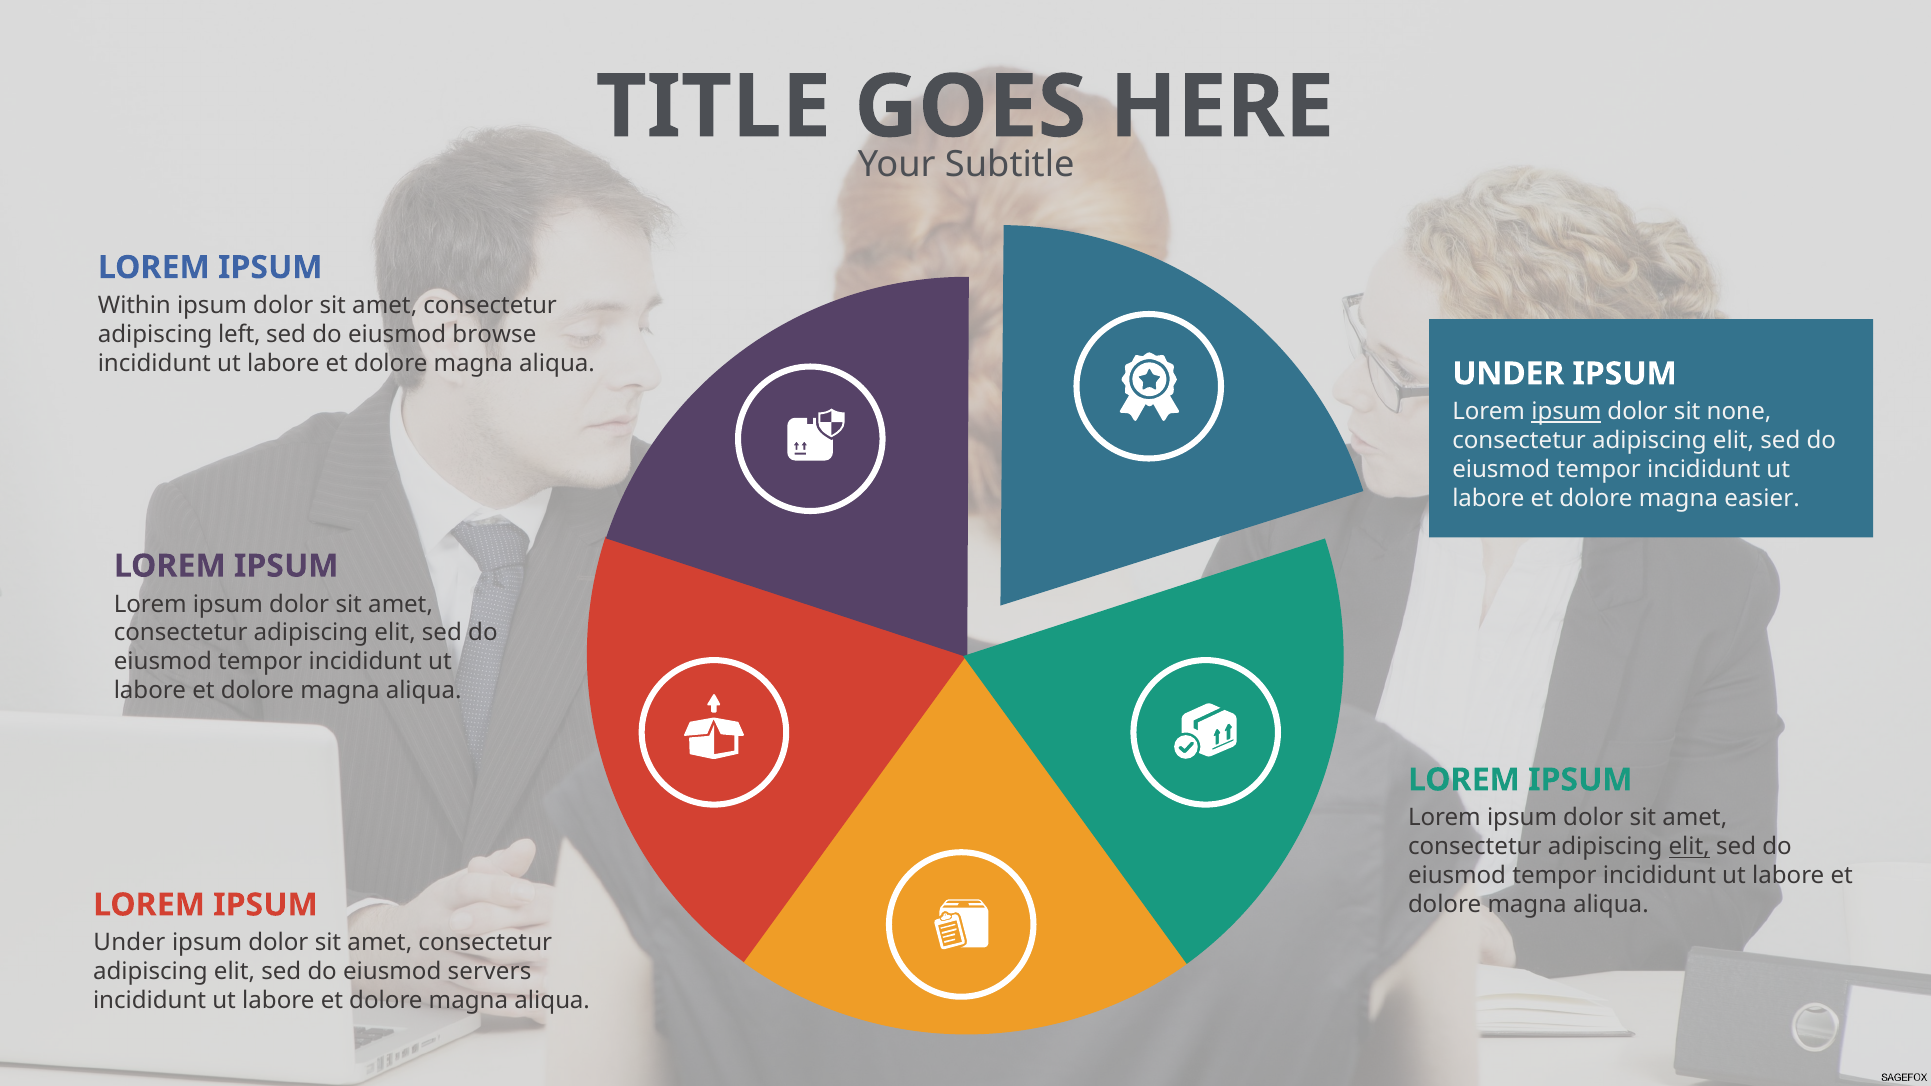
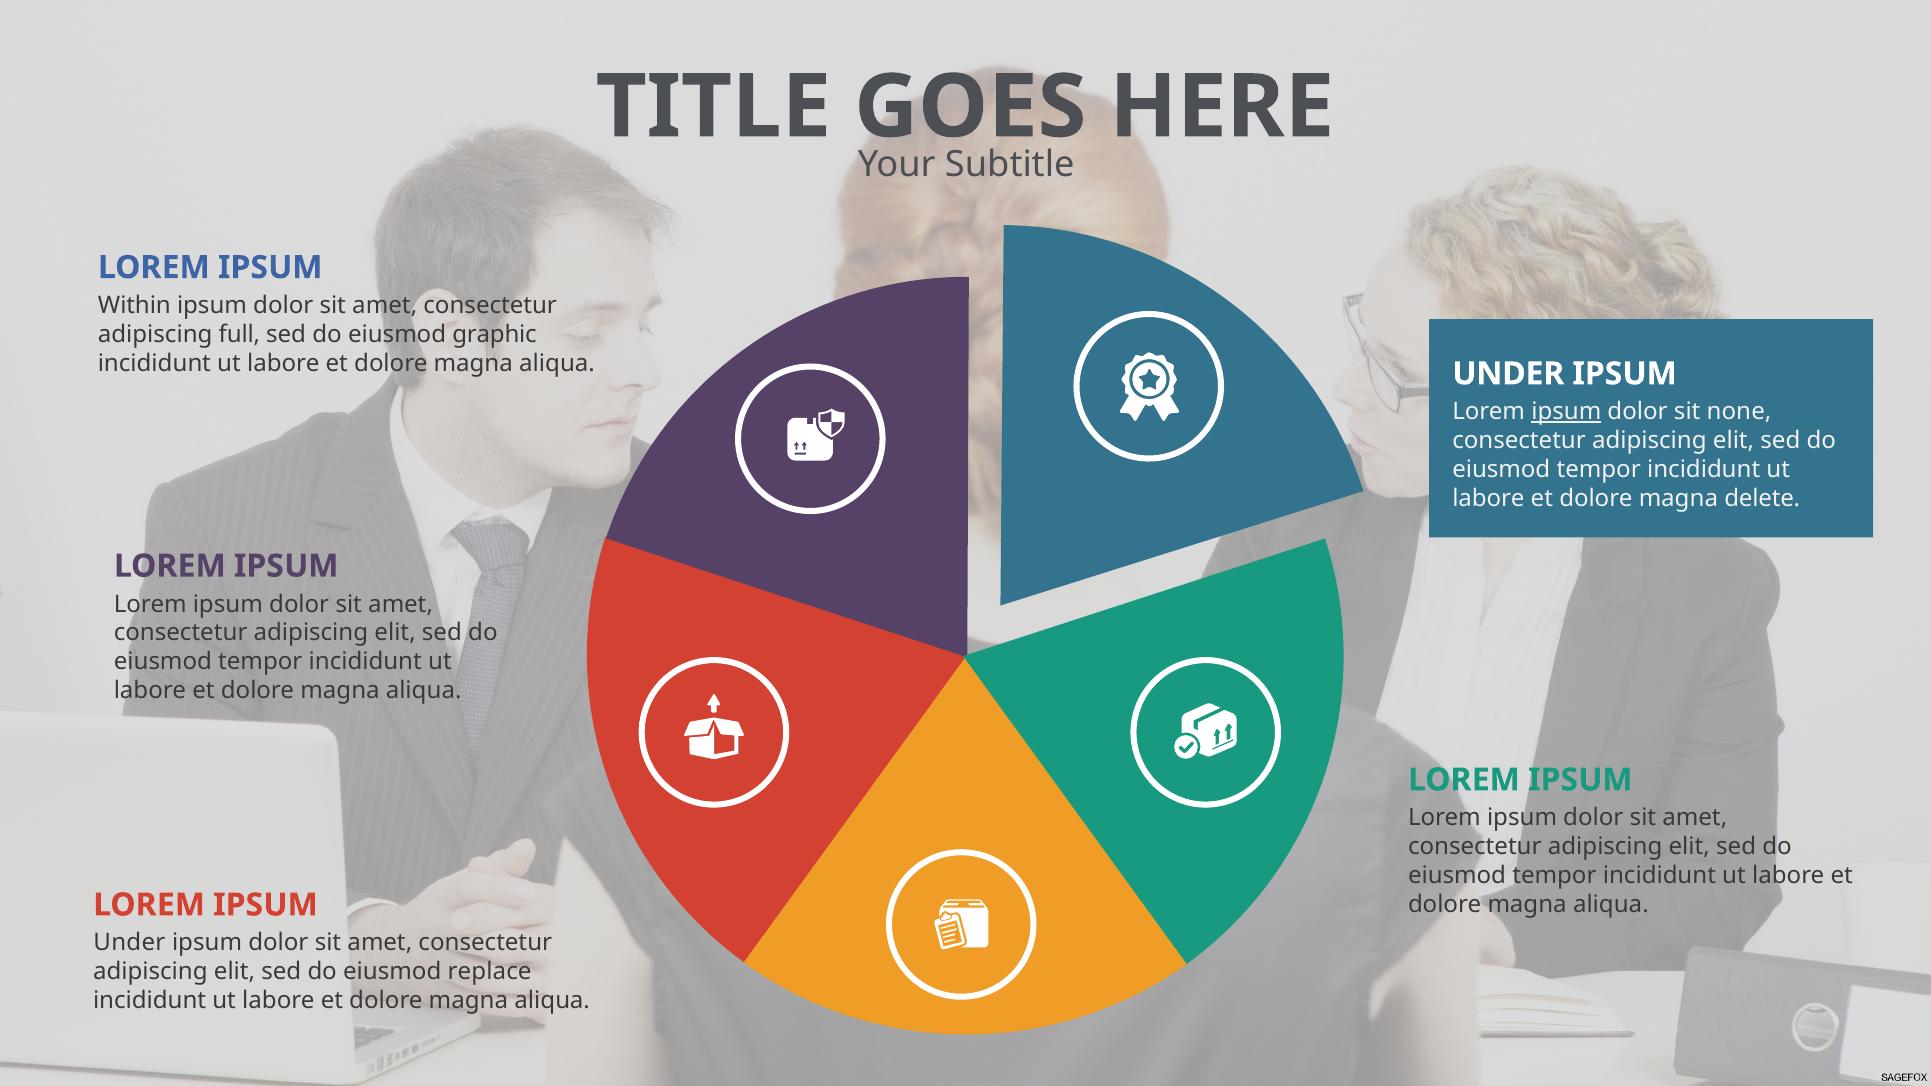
left: left -> full (239, 335)
browse: browse -> graphic (495, 335)
easier: easier -> delete (1762, 499)
elit underline: present -> none (1689, 847)
servers: servers -> replace (490, 972)
